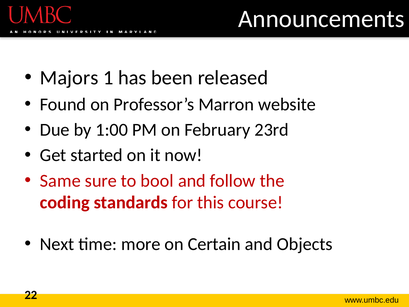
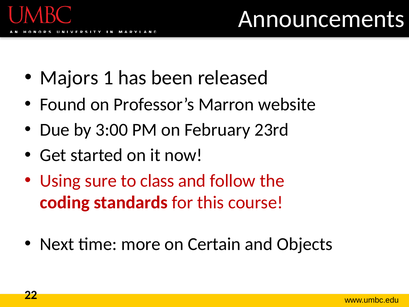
1:00: 1:00 -> 3:00 (112, 130)
Same: Same -> Using (60, 181)
bool: bool -> class (157, 181)
